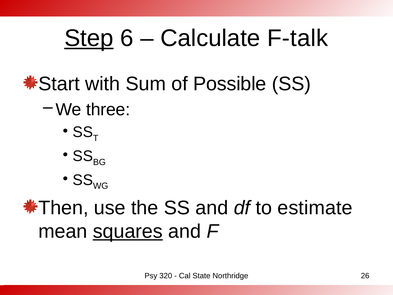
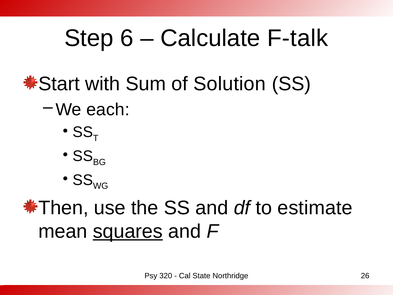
Step underline: present -> none (89, 38)
Possible: Possible -> Solution (230, 84)
three: three -> each (108, 110)
